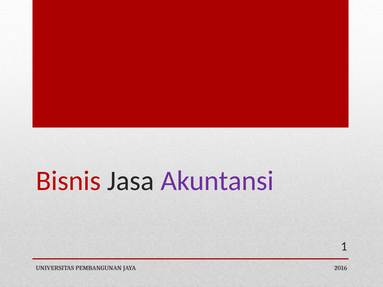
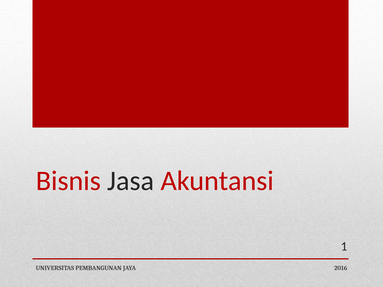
Akuntansi colour: purple -> red (217, 181)
